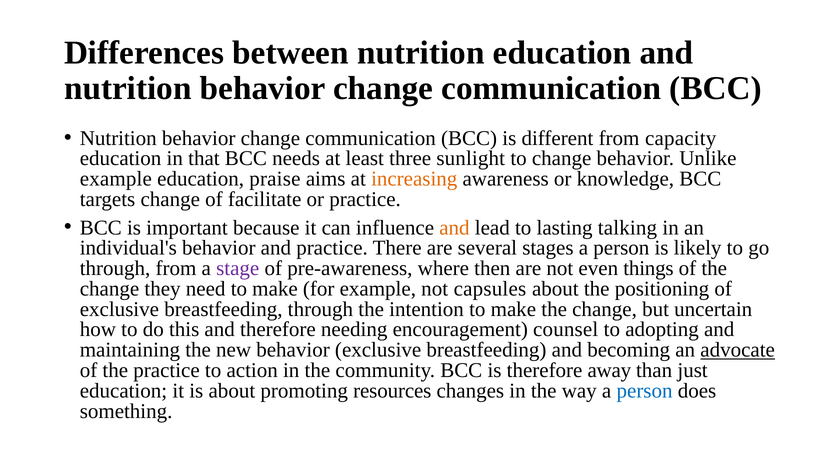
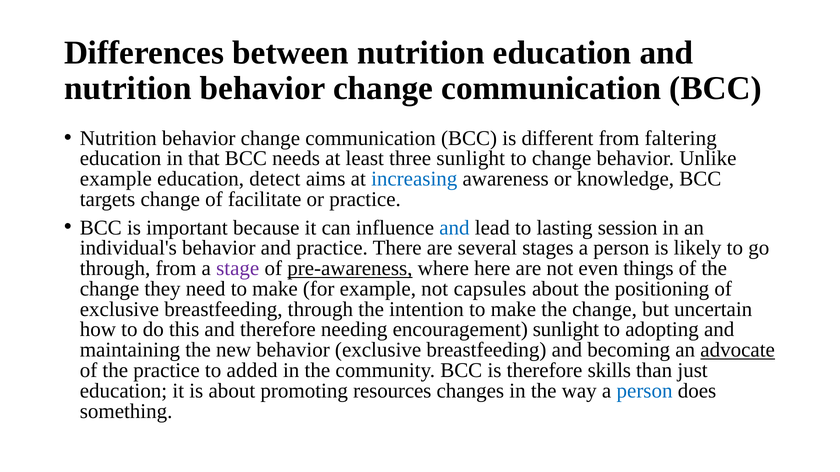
capacity: capacity -> faltering (681, 138)
praise: praise -> detect (275, 179)
increasing colour: orange -> blue (414, 179)
and colour: orange -> blue (454, 228)
talking: talking -> session (628, 228)
pre-awareness underline: none -> present (350, 269)
then: then -> here (492, 269)
encouragement counsel: counsel -> sunlight (566, 330)
action: action -> added (252, 371)
away: away -> skills (609, 371)
